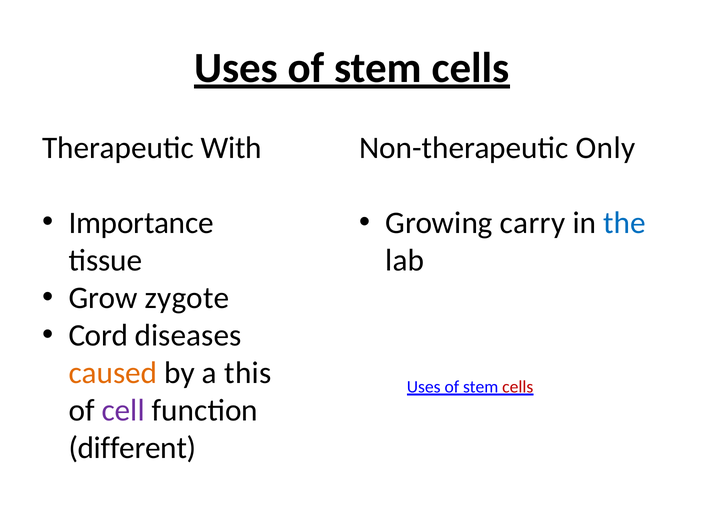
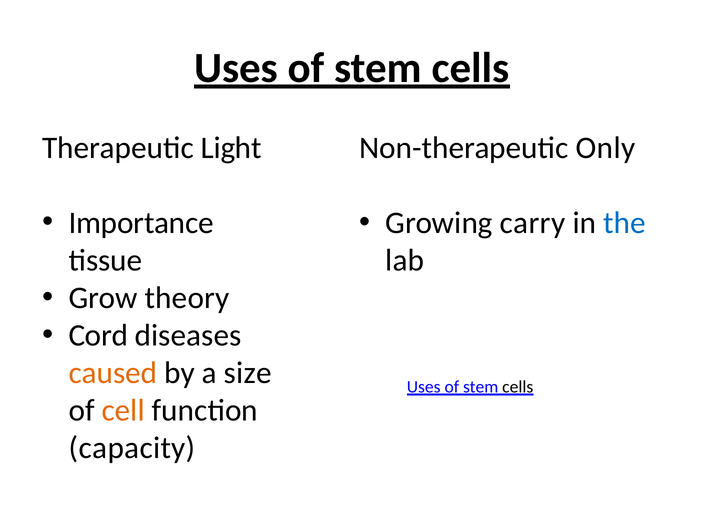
With: With -> Light (231, 148)
zygote: zygote -> theory (187, 298)
this: this -> size (248, 373)
cells colour: red -> black (518, 387)
cell colour: purple -> orange (123, 411)
different: different -> capacity (132, 448)
